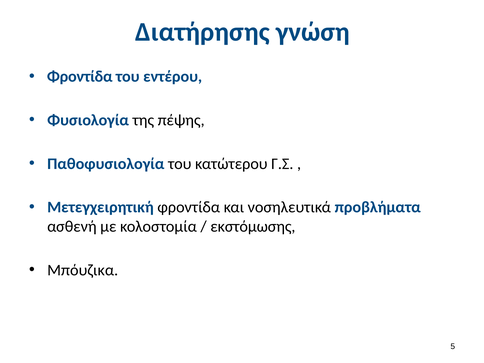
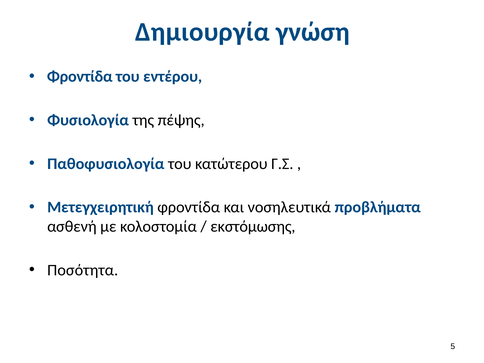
Διατήρησης: Διατήρησης -> Δημιουργία (202, 32)
Μπόυζικα: Μπόυζικα -> Ποσότητα (83, 270)
